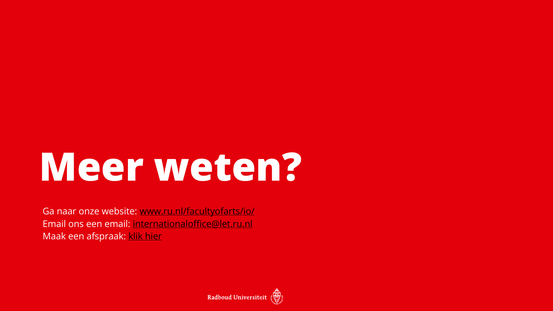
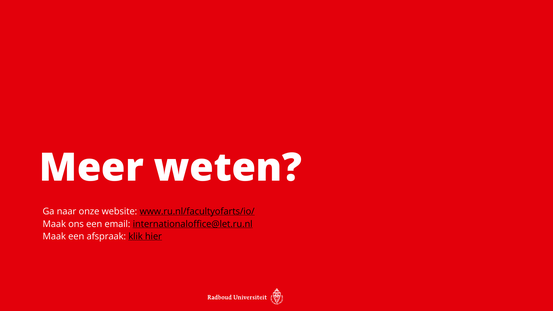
Email: Email -> Maak (54, 224)
